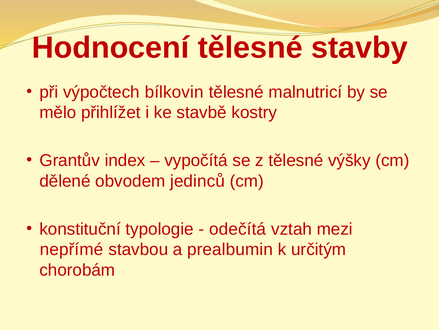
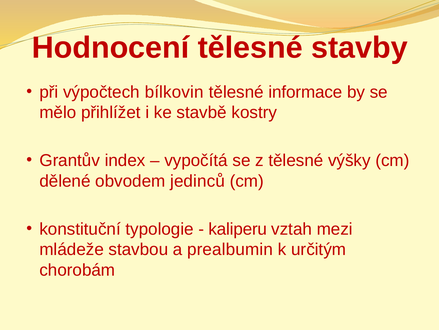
malnutricí: malnutricí -> informace (305, 92)
odečítá: odečítá -> kaliperu (238, 229)
nepřímé: nepřímé -> mládeže (72, 249)
